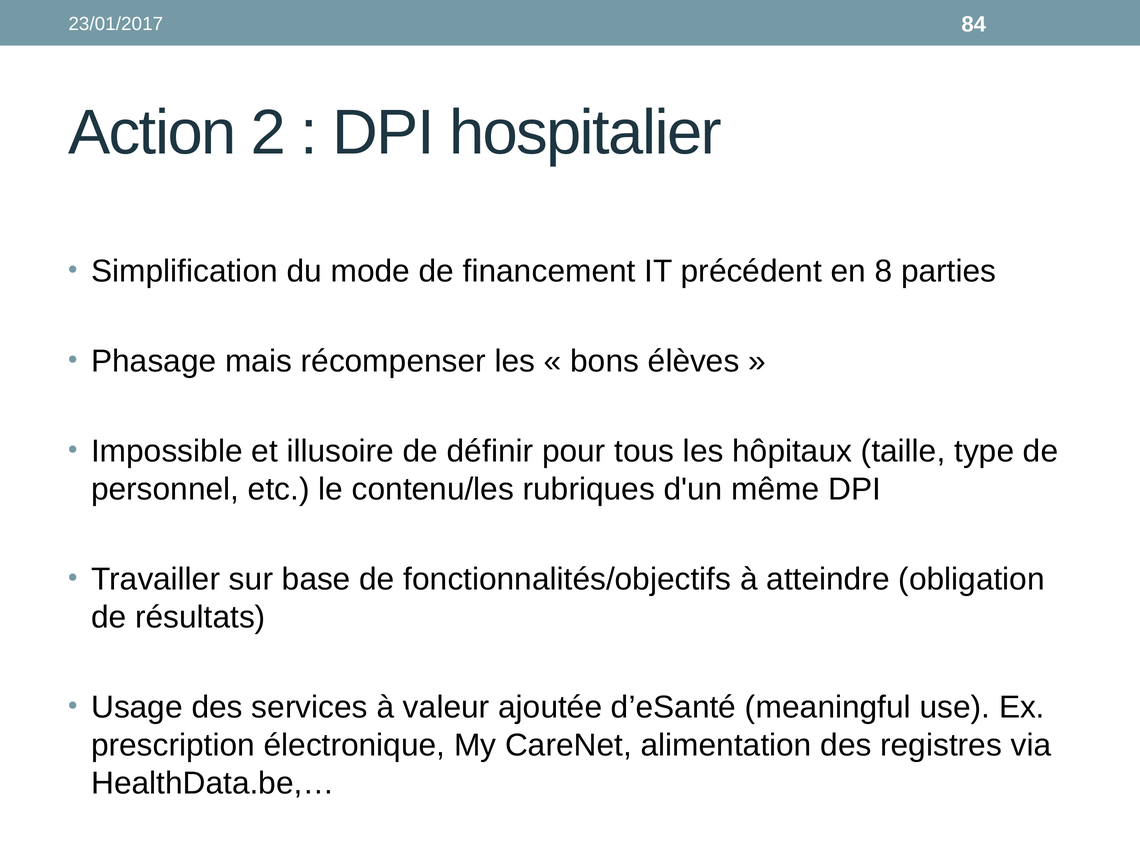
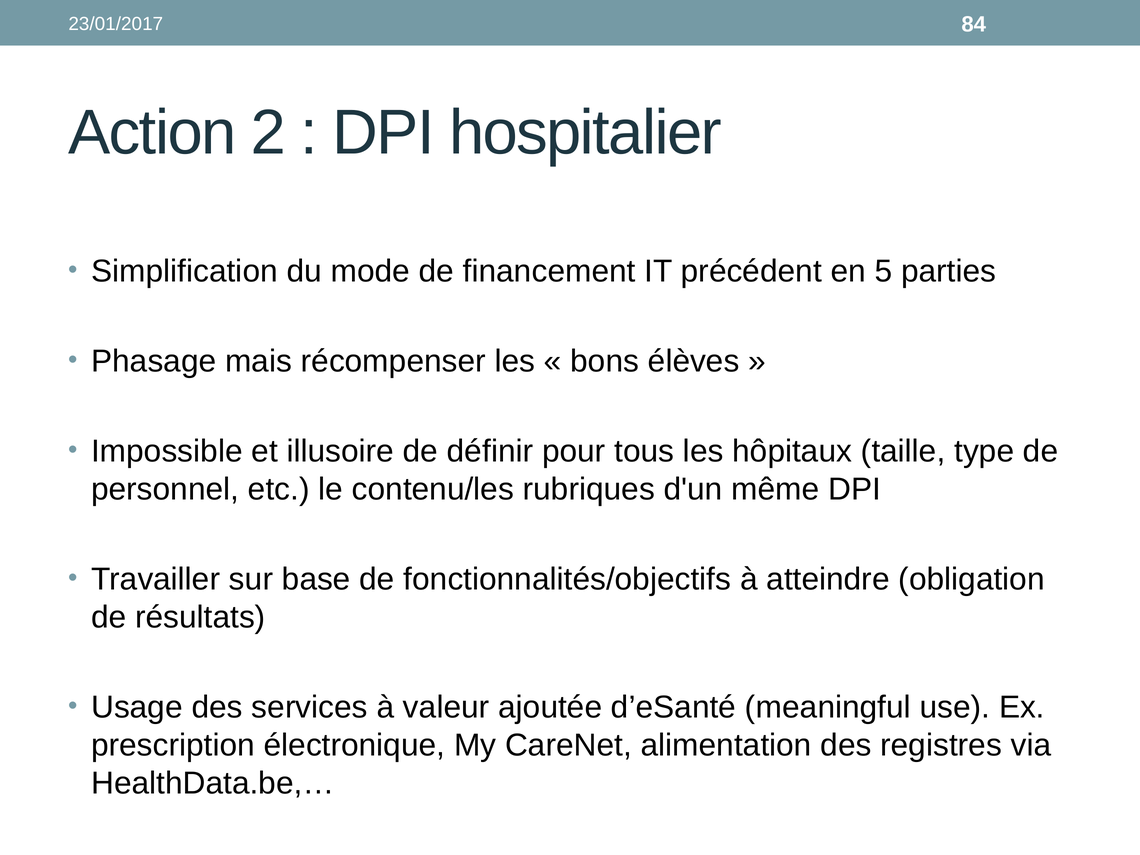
8: 8 -> 5 (883, 271)
